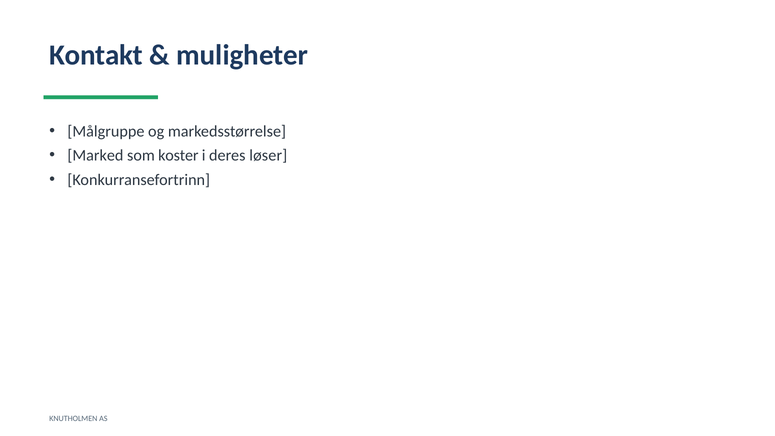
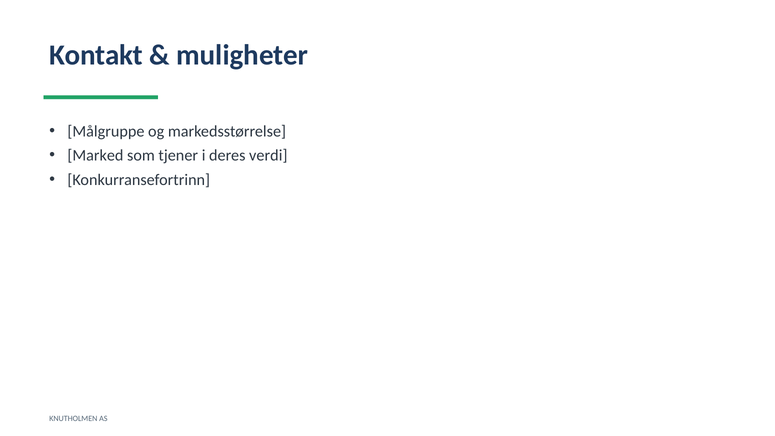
koster: koster -> tjener (178, 155)
løser: løser -> verdi (268, 155)
